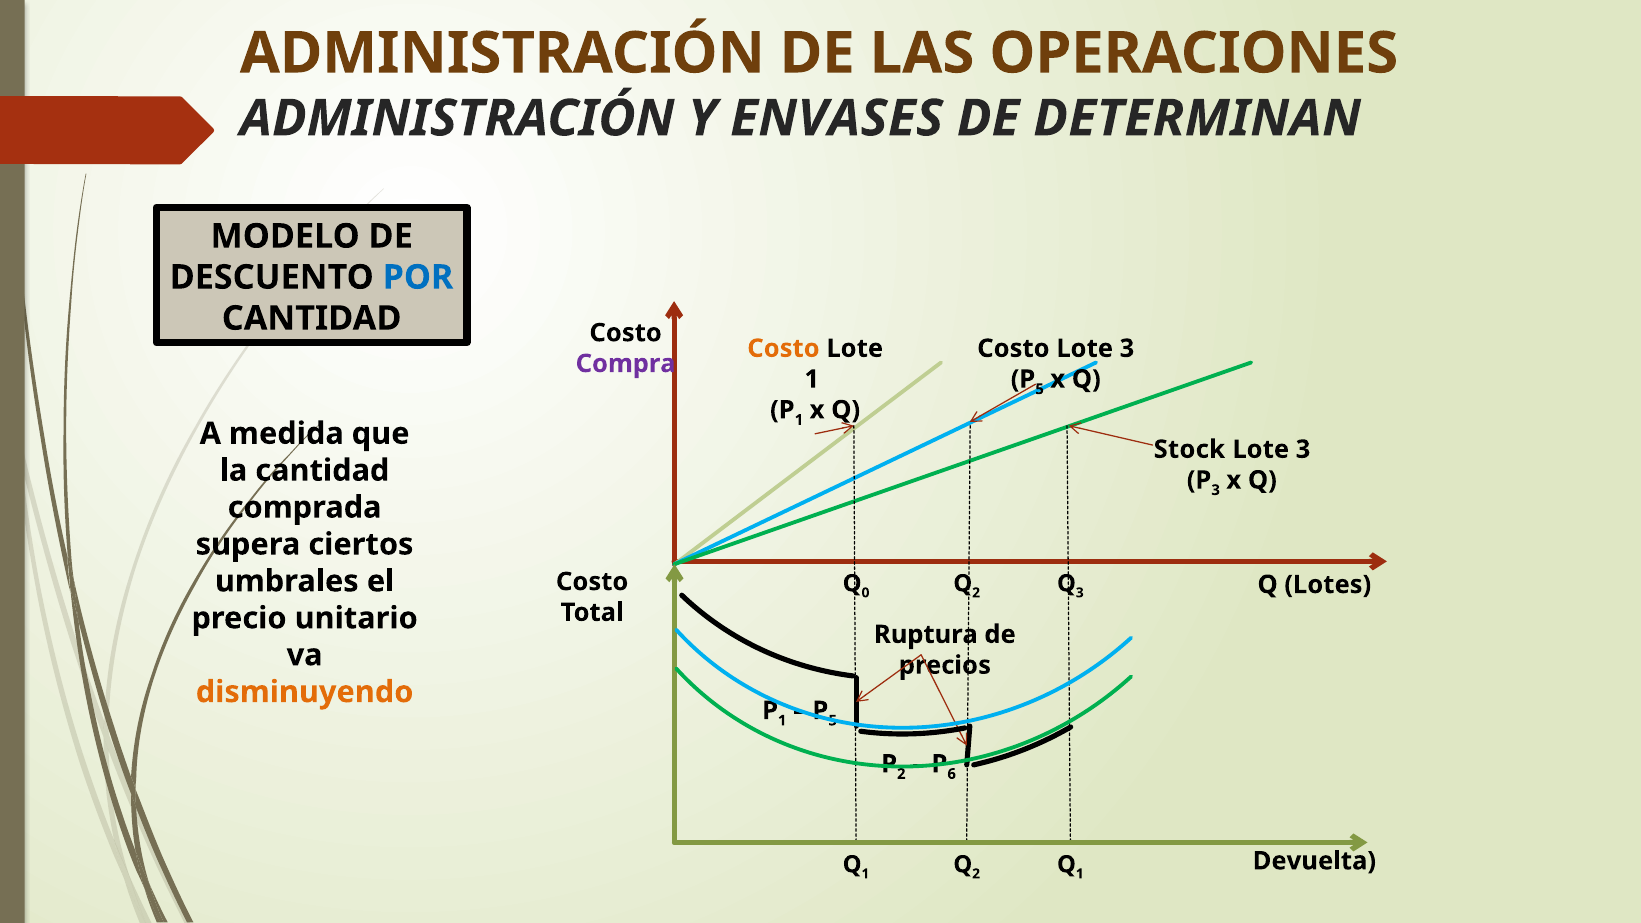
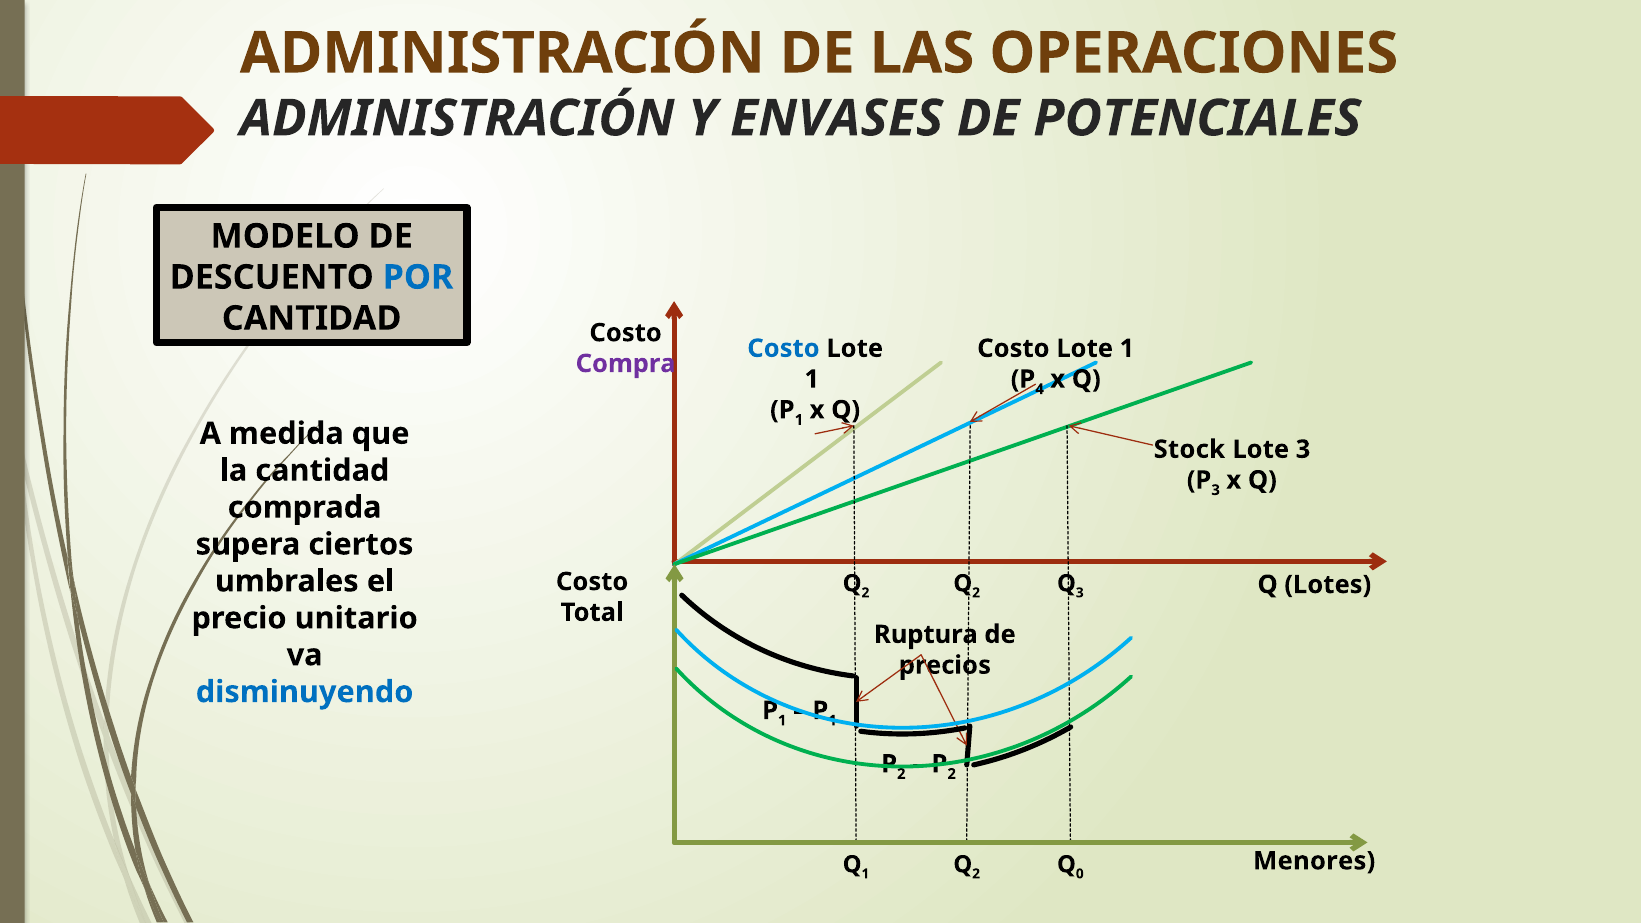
DETERMINAN: DETERMINAN -> POTENCIALES (1197, 119)
Costo colour: orange -> blue (783, 348)
3: 3 -> 1 (1127, 348)
5: 5 -> 4 (1040, 389)
0: 0 -> 2 (865, 593)
disminuyendo colour: orange -> blue (305, 692)
5: 5 -> 1 (833, 721)
6: 6 -> 2 (952, 774)
Devuelta: Devuelta -> Menores (1314, 861)
2 Q 1: 1 -> 0 (1080, 874)
